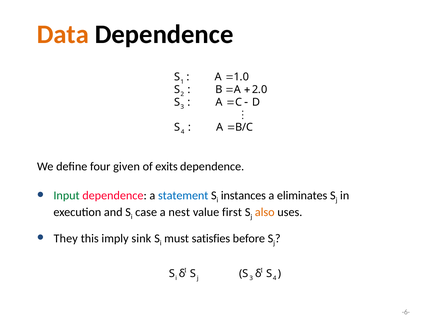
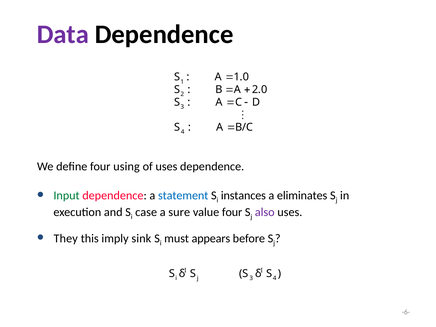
Data colour: orange -> purple (63, 35)
given: given -> using (127, 167)
of exits: exits -> uses (166, 167)
nest: nest -> sure (179, 212)
value first: first -> four (232, 212)
also colour: orange -> purple (265, 212)
satisfies: satisfies -> appears (211, 238)
